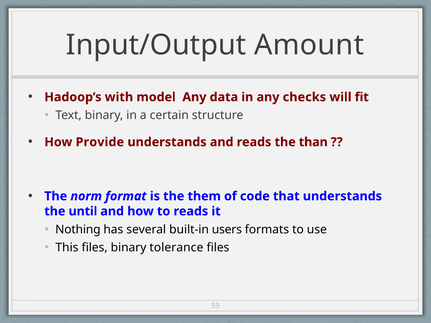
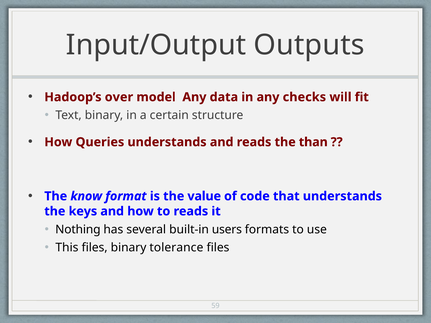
Amount: Amount -> Outputs (309, 45)
with: with -> over (119, 97)
Provide: Provide -> Queries (100, 142)
norm: norm -> know (86, 196)
them: them -> value (204, 196)
until: until -> keys (83, 211)
